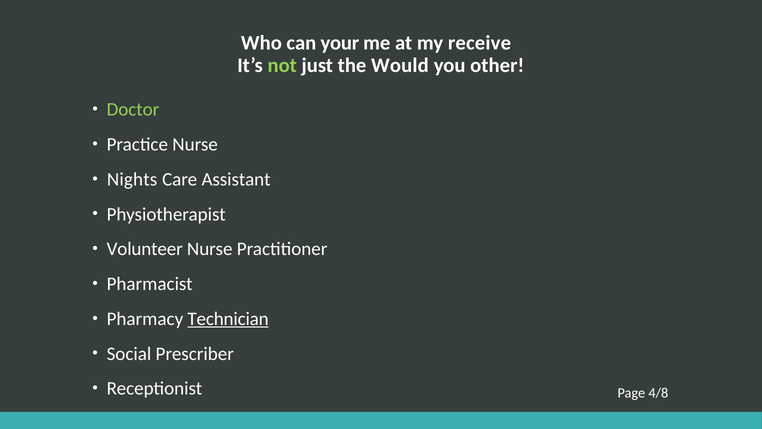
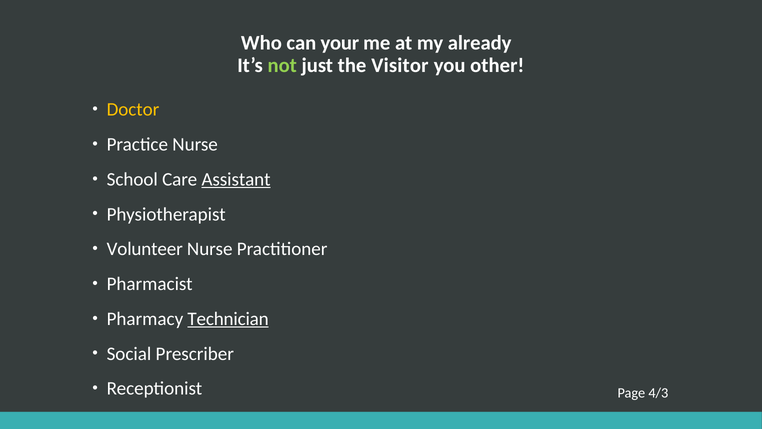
receive: receive -> already (480, 43)
Would: Would -> Visitor (400, 65)
Doctor colour: light green -> yellow (133, 109)
Nights: Nights -> School (132, 179)
Assistant underline: none -> present (236, 179)
4/8: 4/8 -> 4/3 (658, 393)
